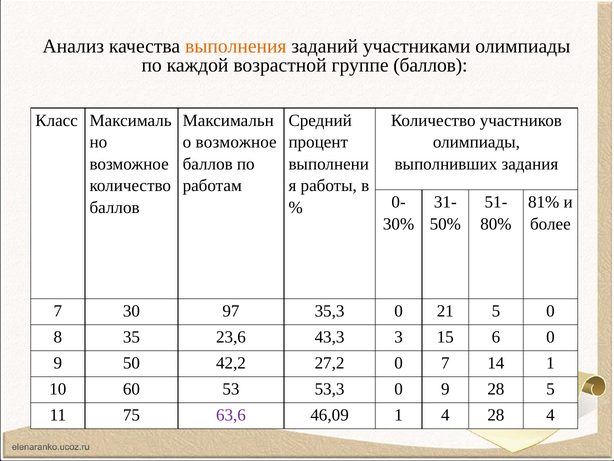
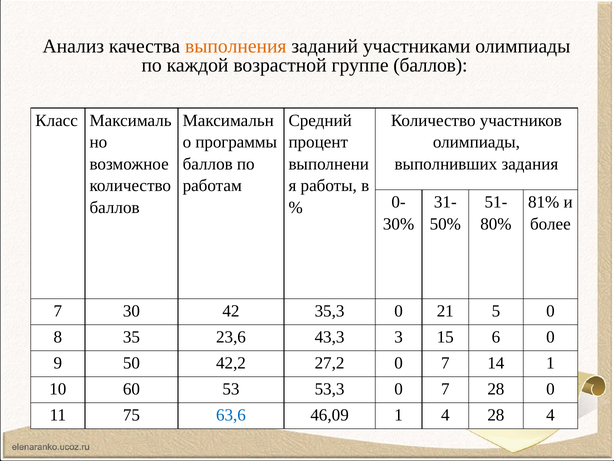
возможное: возможное -> программы (236, 142)
97: 97 -> 42 (231, 311)
53,3 0 9: 9 -> 7 (445, 389)
28 5: 5 -> 0 (550, 389)
63,6 colour: purple -> blue (231, 415)
